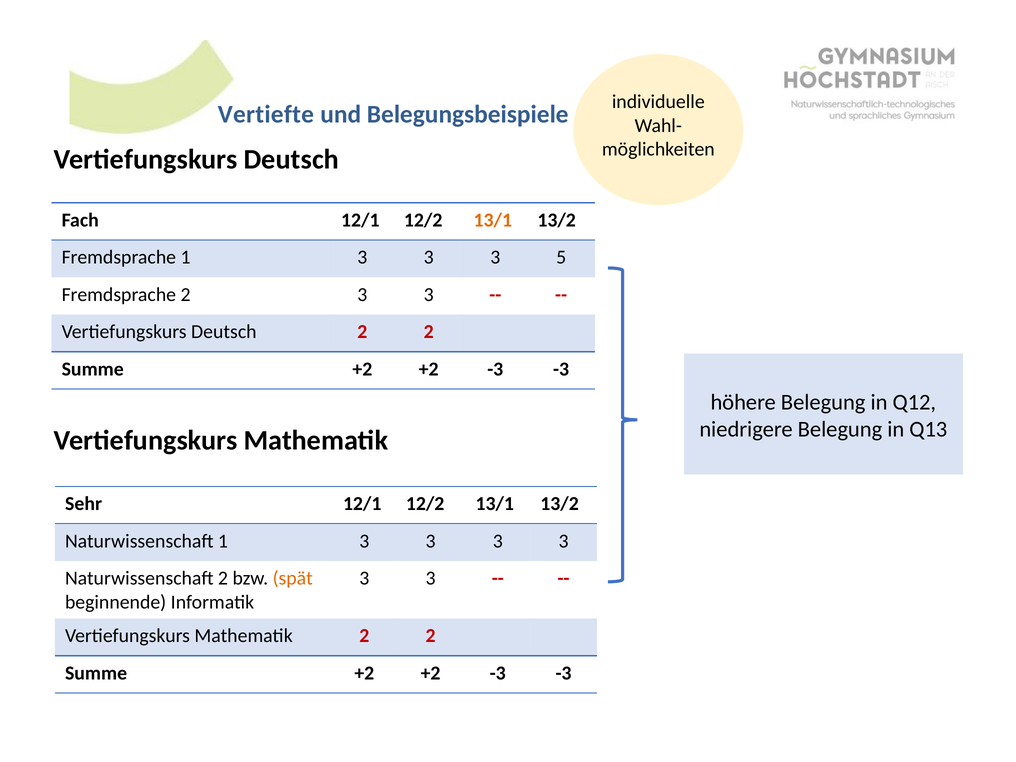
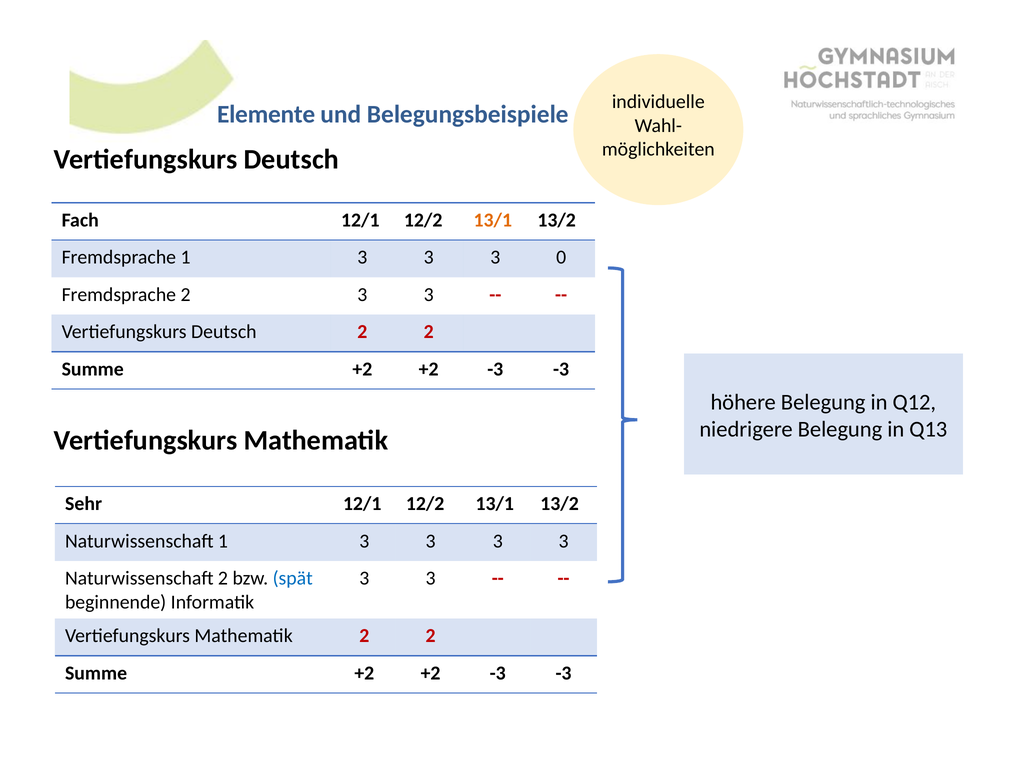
Vertiefte: Vertiefte -> Elemente (266, 115)
5: 5 -> 0 (561, 257)
spät colour: orange -> blue (293, 578)
